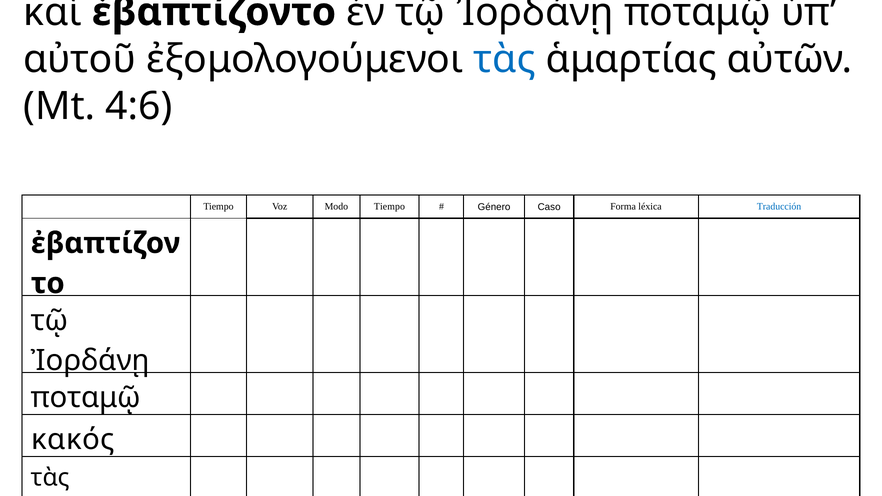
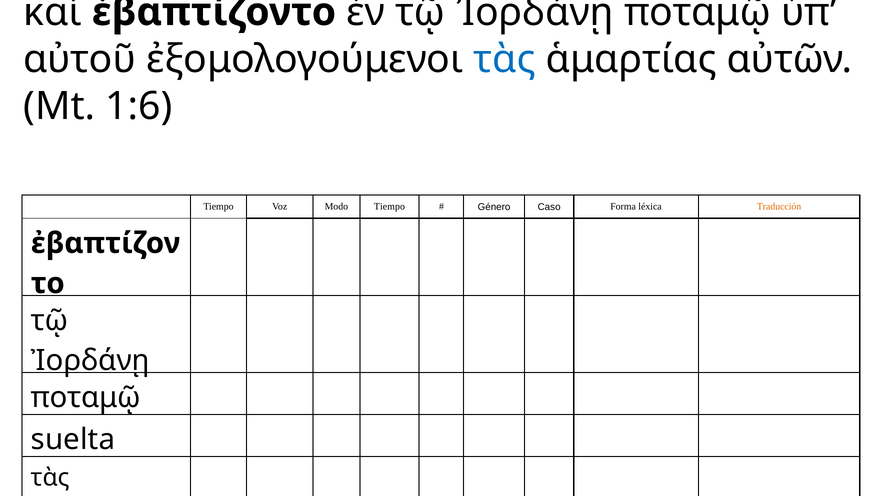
4:6: 4:6 -> 1:6 (139, 106)
Traducción colour: blue -> orange (779, 207)
κακός: κακός -> suelta (73, 440)
